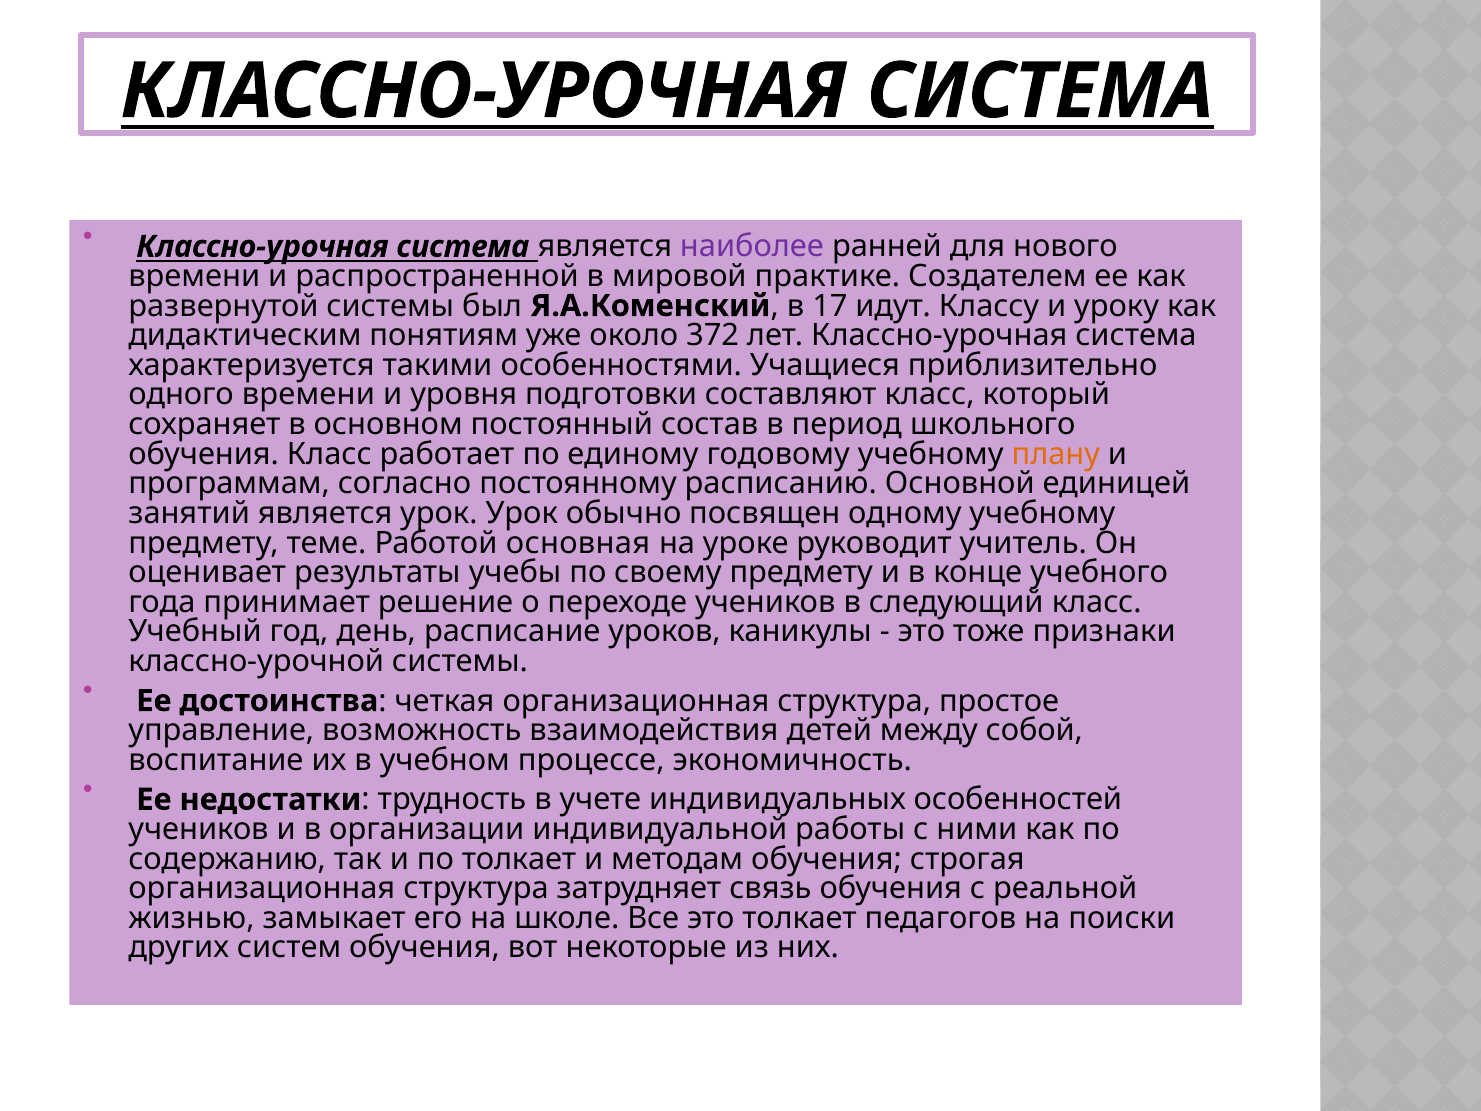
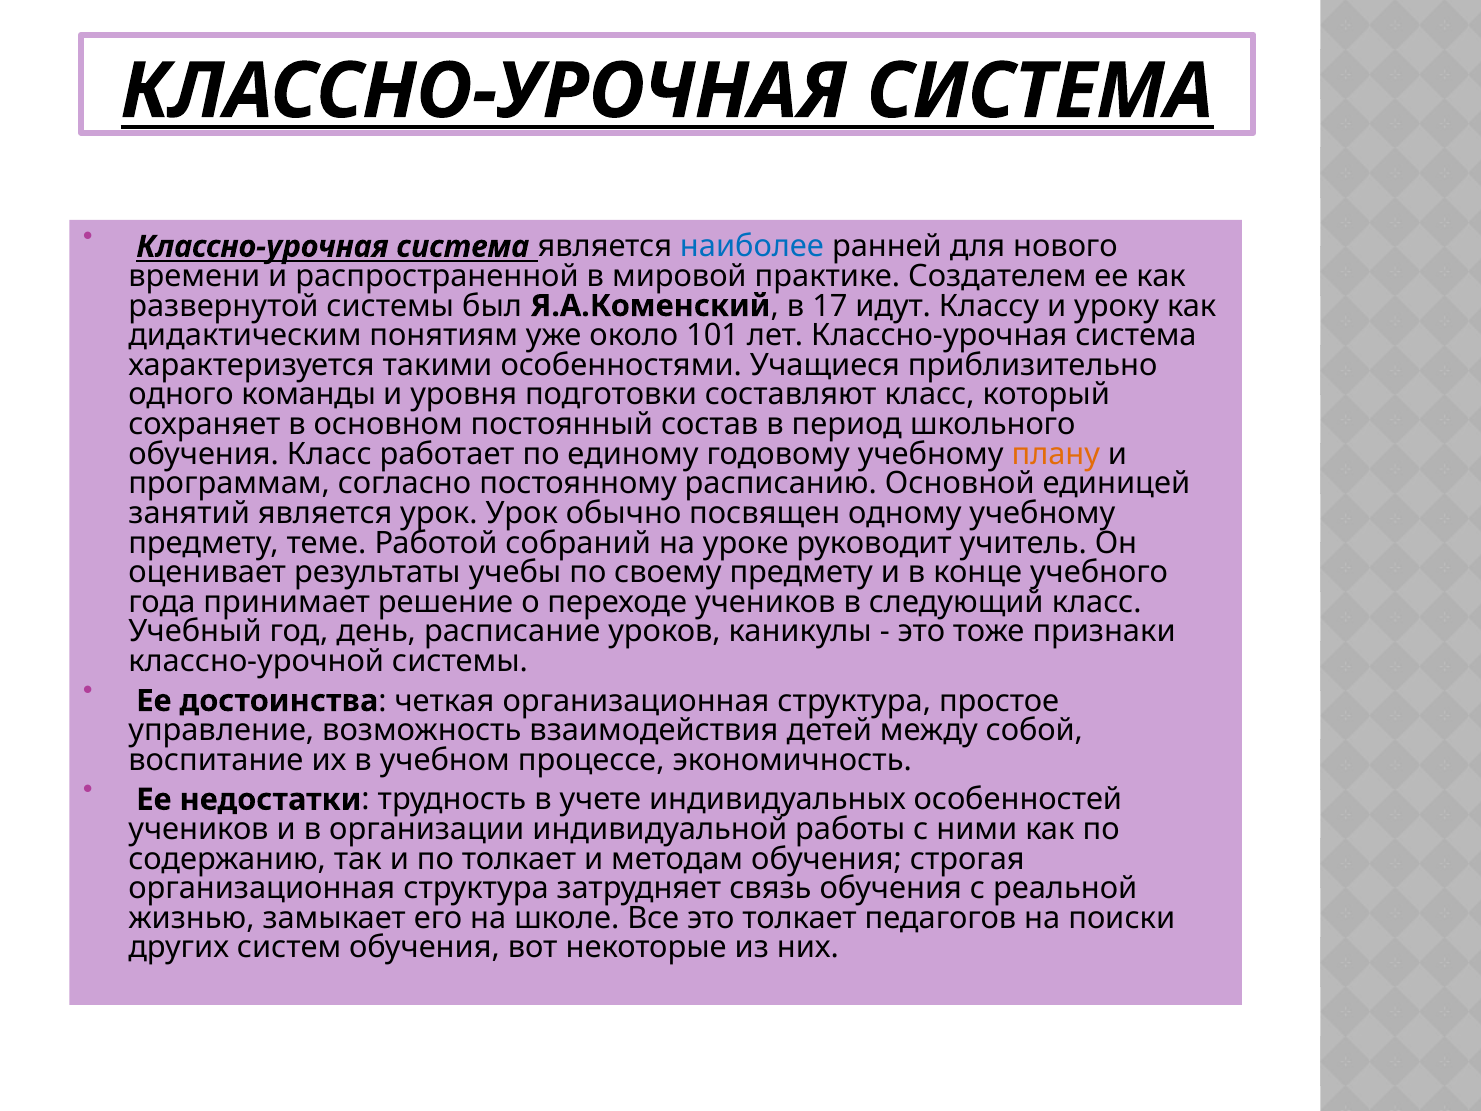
наиболее colour: purple -> blue (752, 247)
372: 372 -> 101 (713, 335)
одного времени: времени -> команды (309, 395)
основная: основная -> собраний (578, 543)
